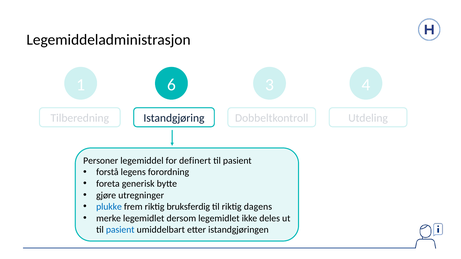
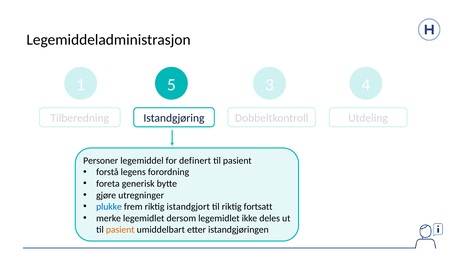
6: 6 -> 5 (171, 85)
bruksferdig: bruksferdig -> istandgjort (188, 207)
dagens: dagens -> fortsatt (258, 207)
pasient colour: blue -> orange (120, 230)
